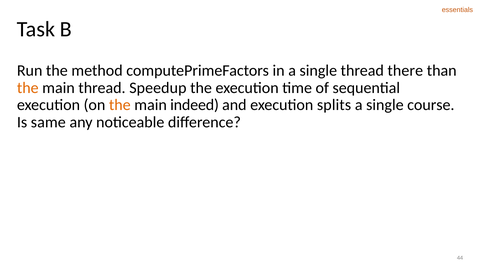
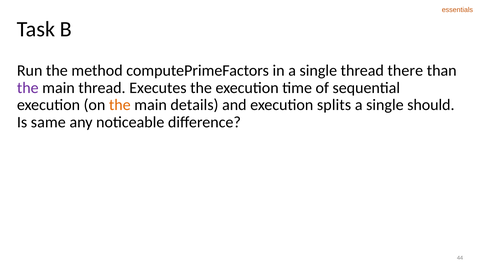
the colour: orange -> purple (28, 88)
Speedup: Speedup -> Executes (158, 88)
indeed: indeed -> details (194, 105)
course: course -> should (431, 105)
